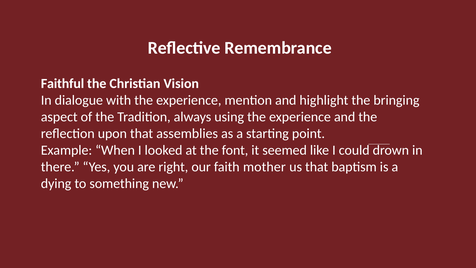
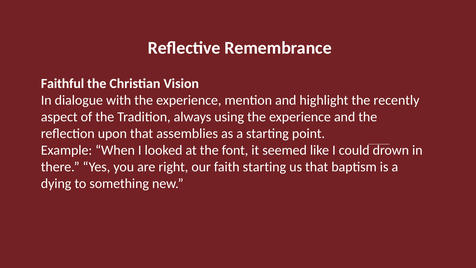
bringing: bringing -> recently (396, 100)
faith mother: mother -> starting (264, 167)
